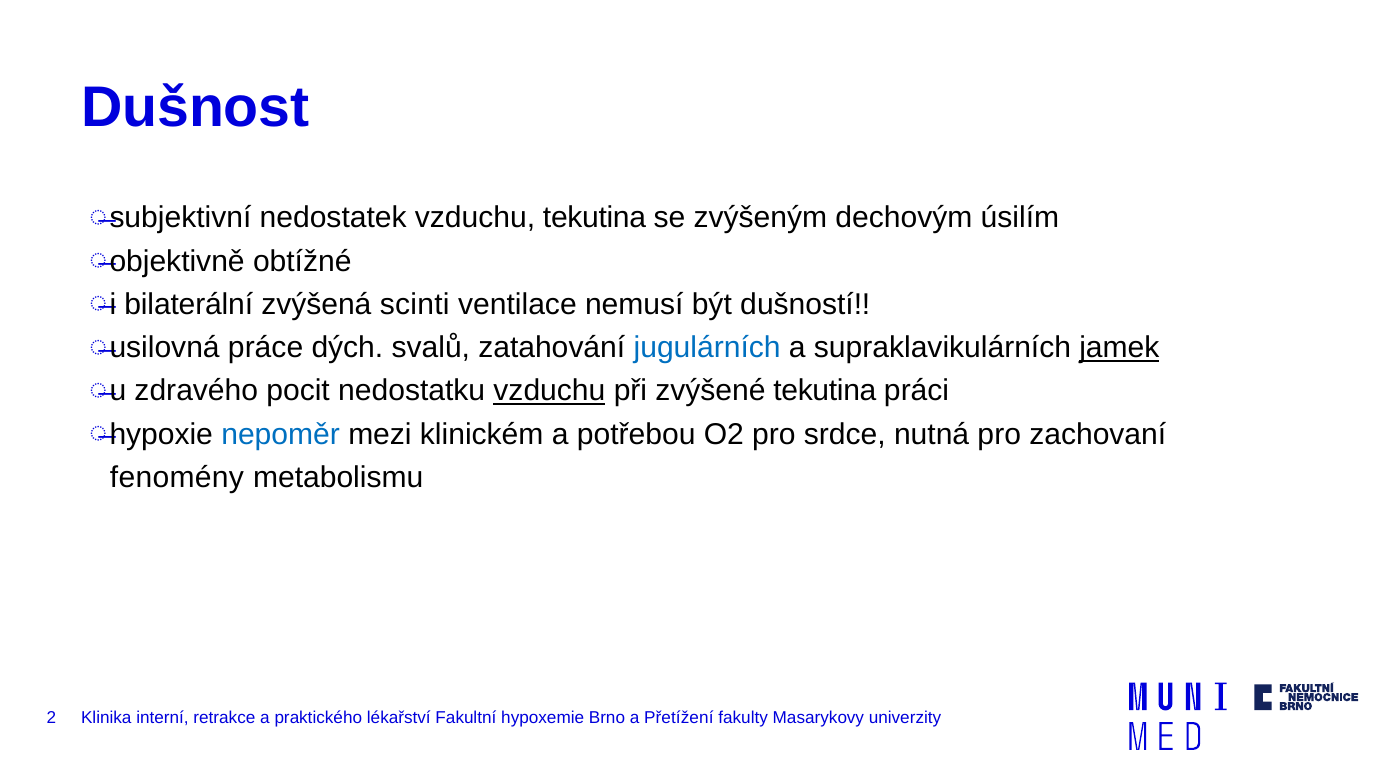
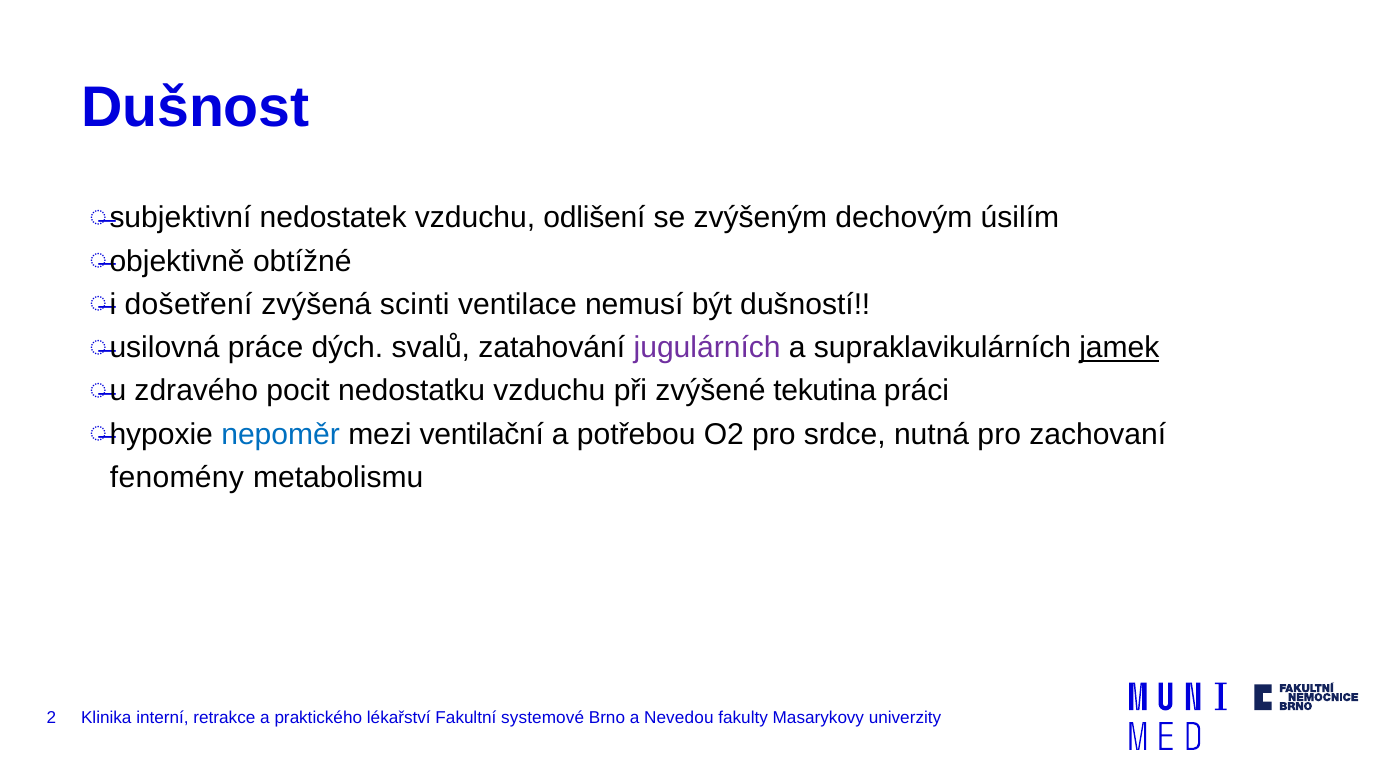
vzduchu tekutina: tekutina -> odlišení (594, 218)
bilaterální: bilaterální -> došetření (189, 305)
jugulárních colour: blue -> purple (707, 348)
vzduchu underline: present -> none (549, 391)
klinickém: klinickém -> ventilační (482, 434)
hypoxemie: hypoxemie -> systemové (543, 717)
Přetížení: Přetížení -> Nevedou (679, 717)
